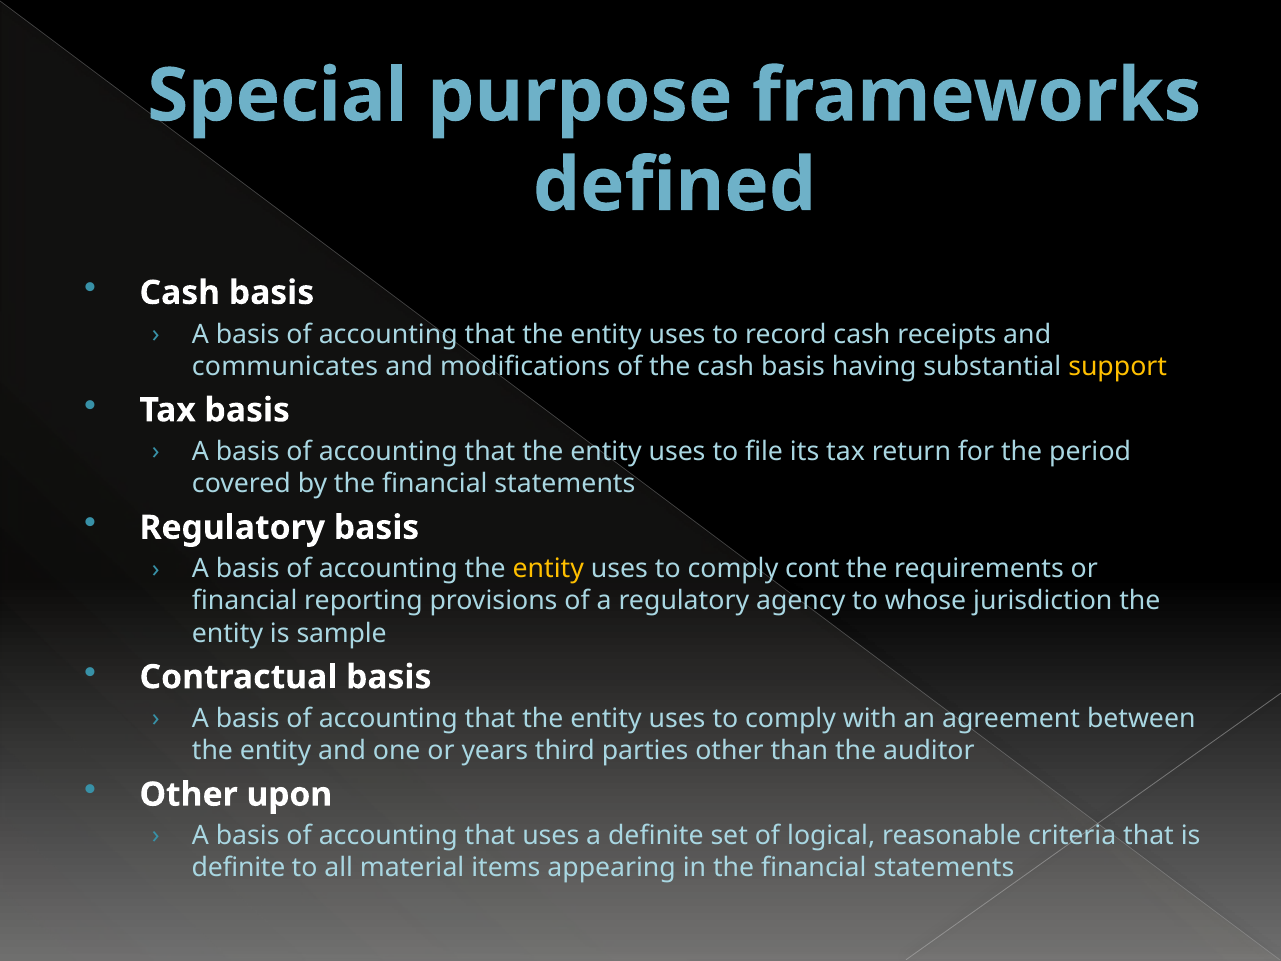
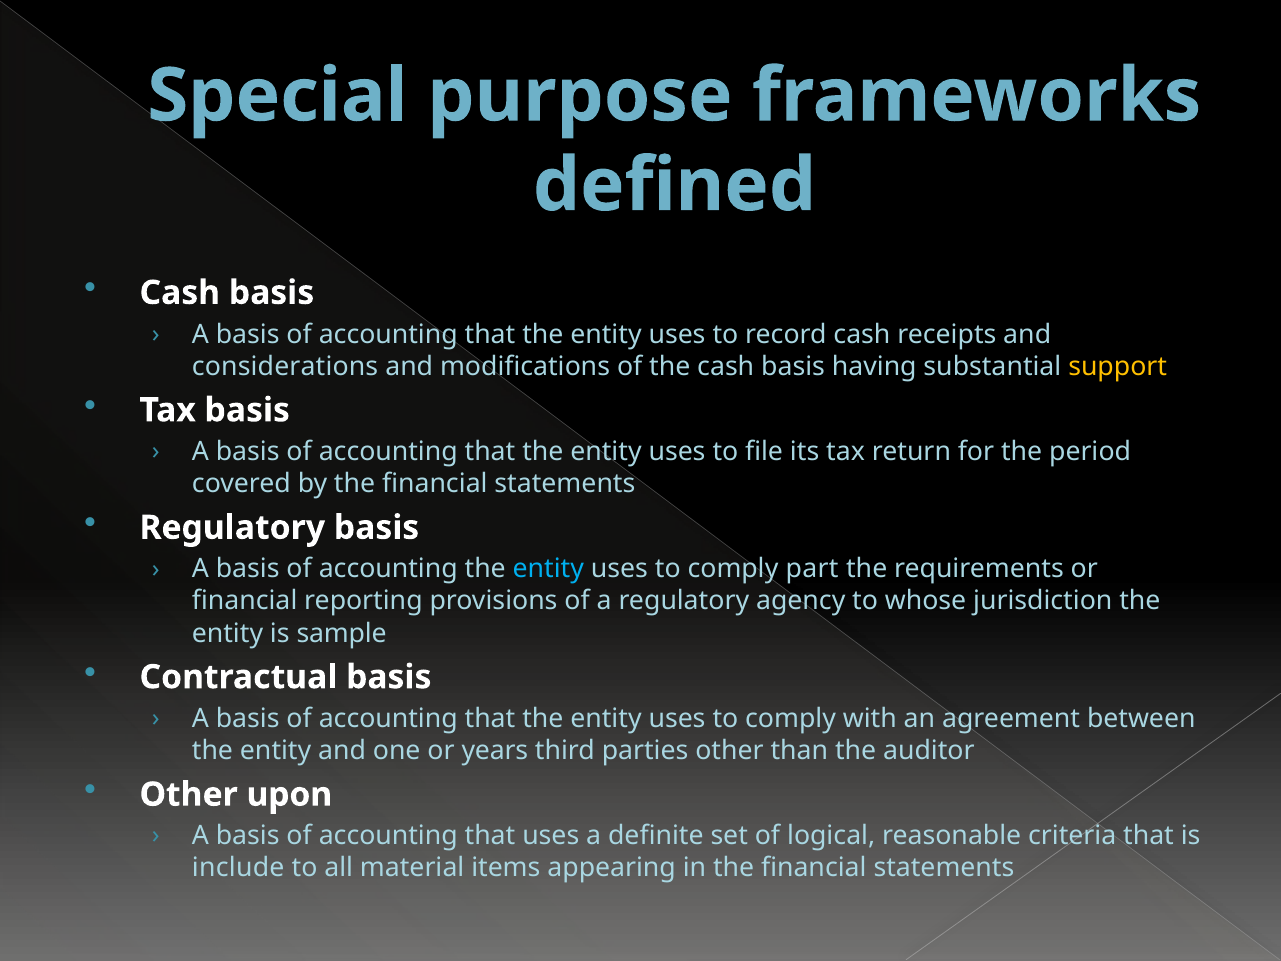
communicates: communicates -> considerations (285, 366)
entity colour: yellow -> light blue (548, 569)
cont: cont -> part (812, 569)
definite: definite -> include (238, 868)
